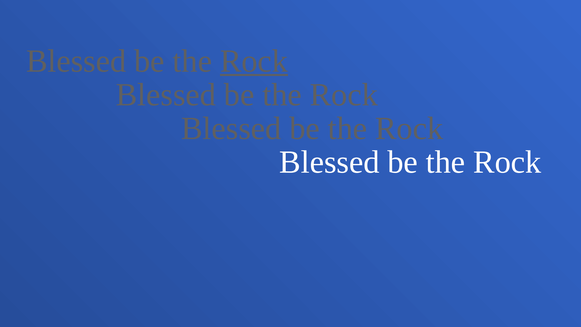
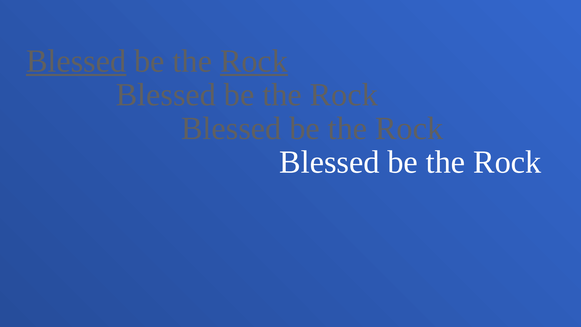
Blessed underline: none -> present (76, 61)
